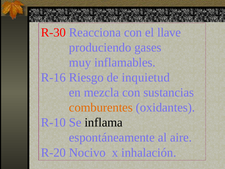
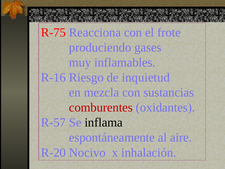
R-30: R-30 -> R-75 (53, 32)
llave: llave -> frote (169, 32)
comburentes colour: orange -> red (101, 107)
R-10: R-10 -> R-57 (53, 122)
